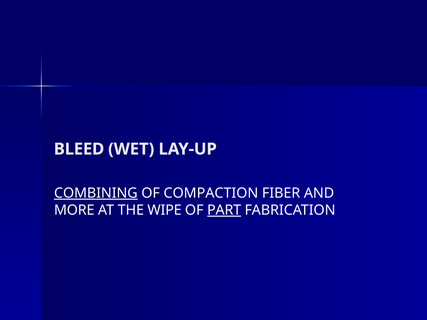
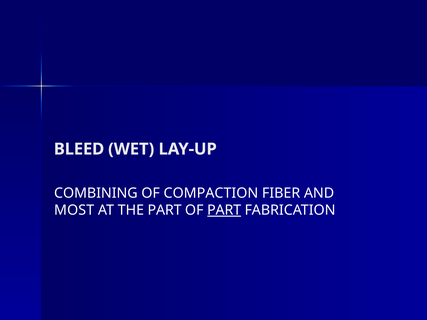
COMBINING underline: present -> none (96, 193)
MORE: MORE -> MOST (74, 210)
THE WIPE: WIPE -> PART (165, 210)
